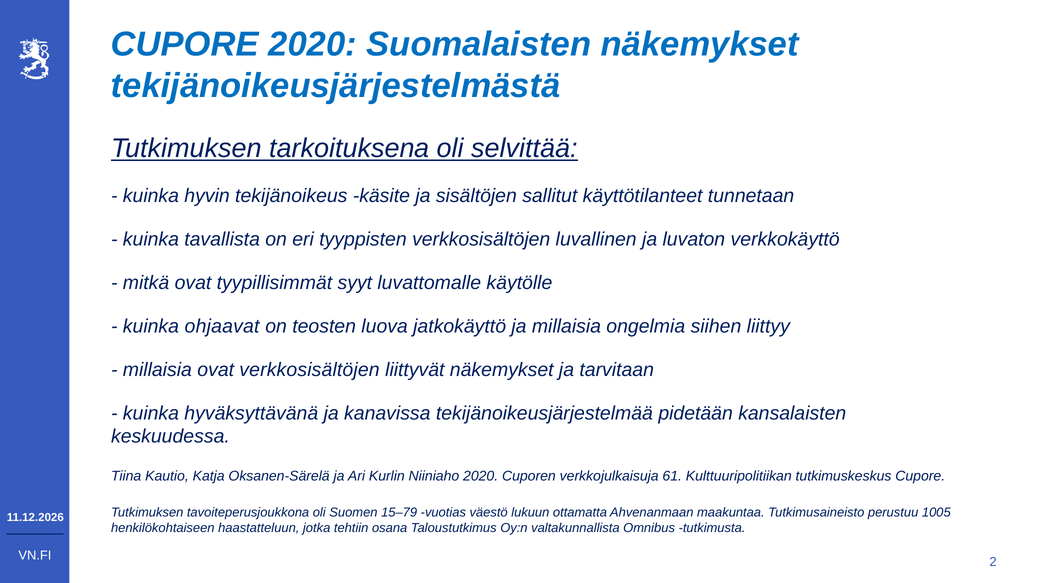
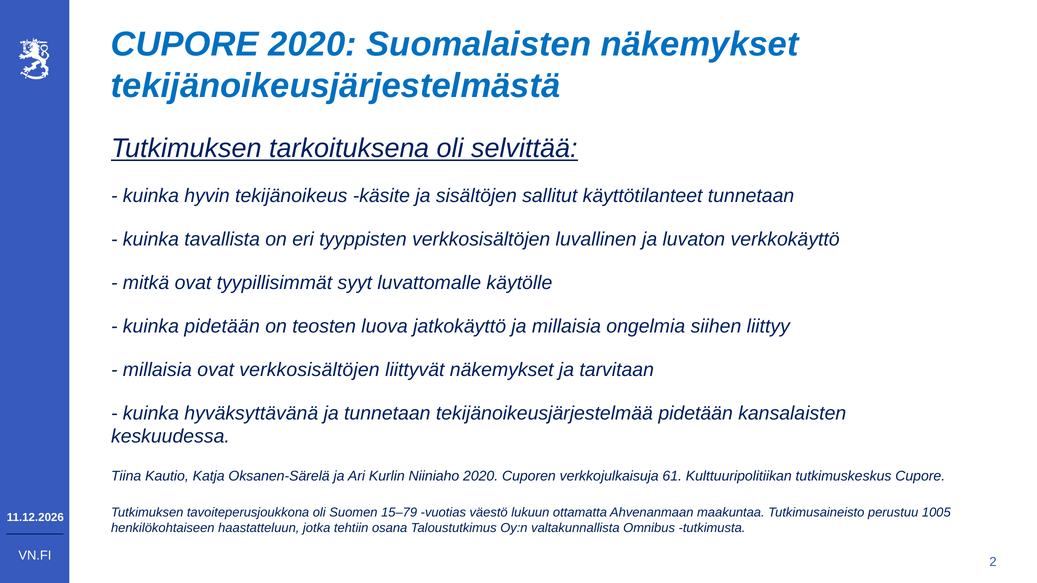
kuinka ohjaavat: ohjaavat -> pidetään (222, 326)
ja kanavissa: kanavissa -> tunnetaan (387, 413)
